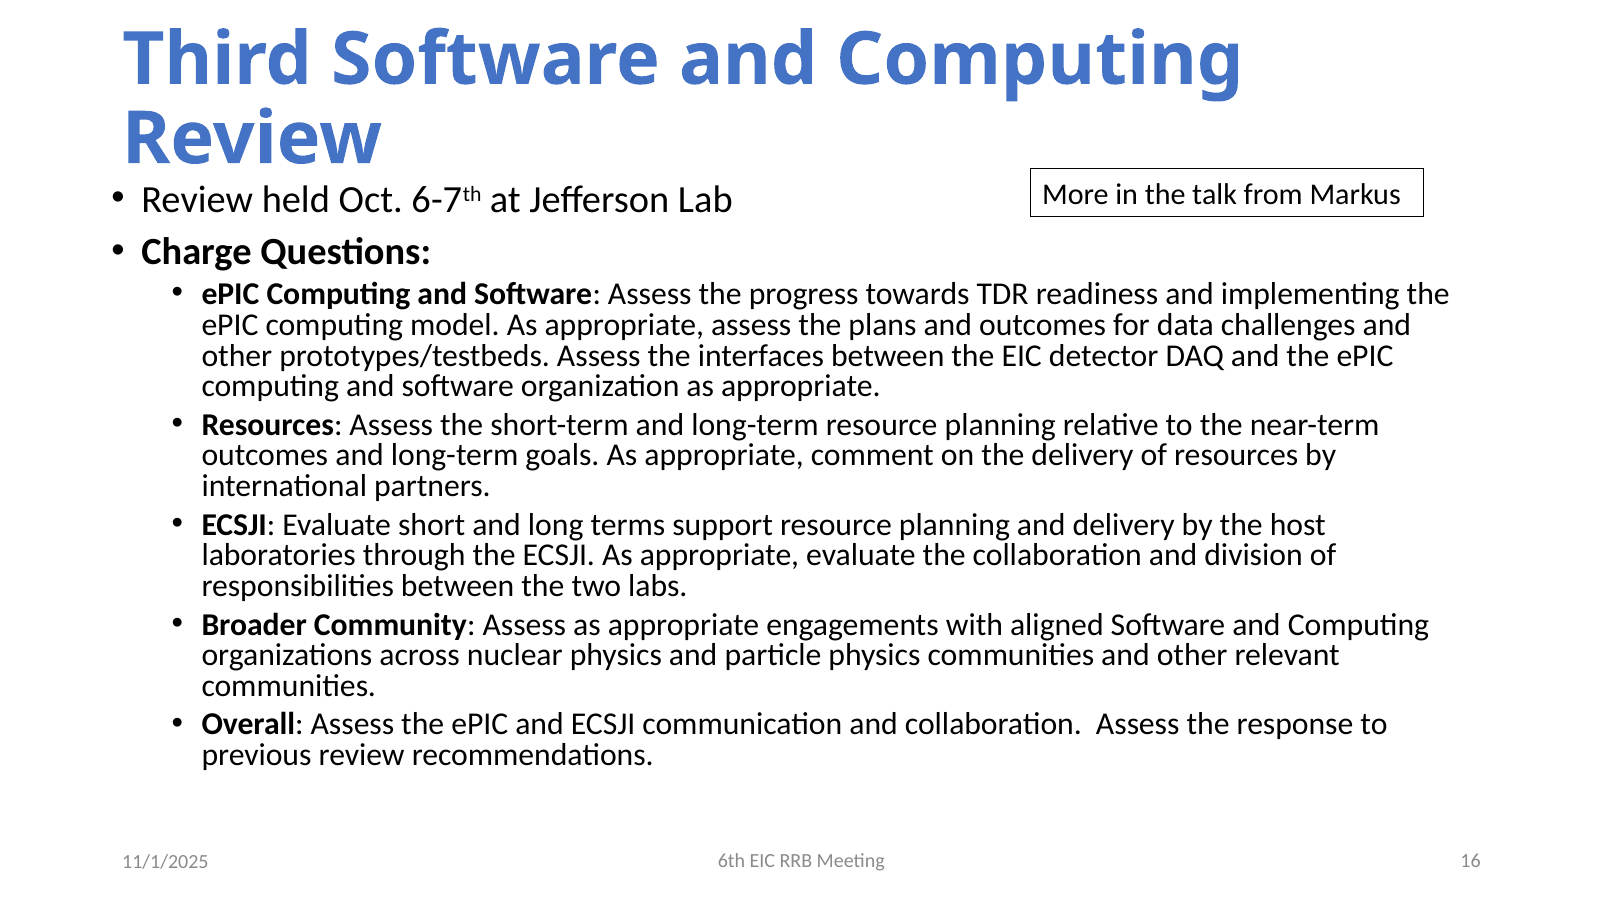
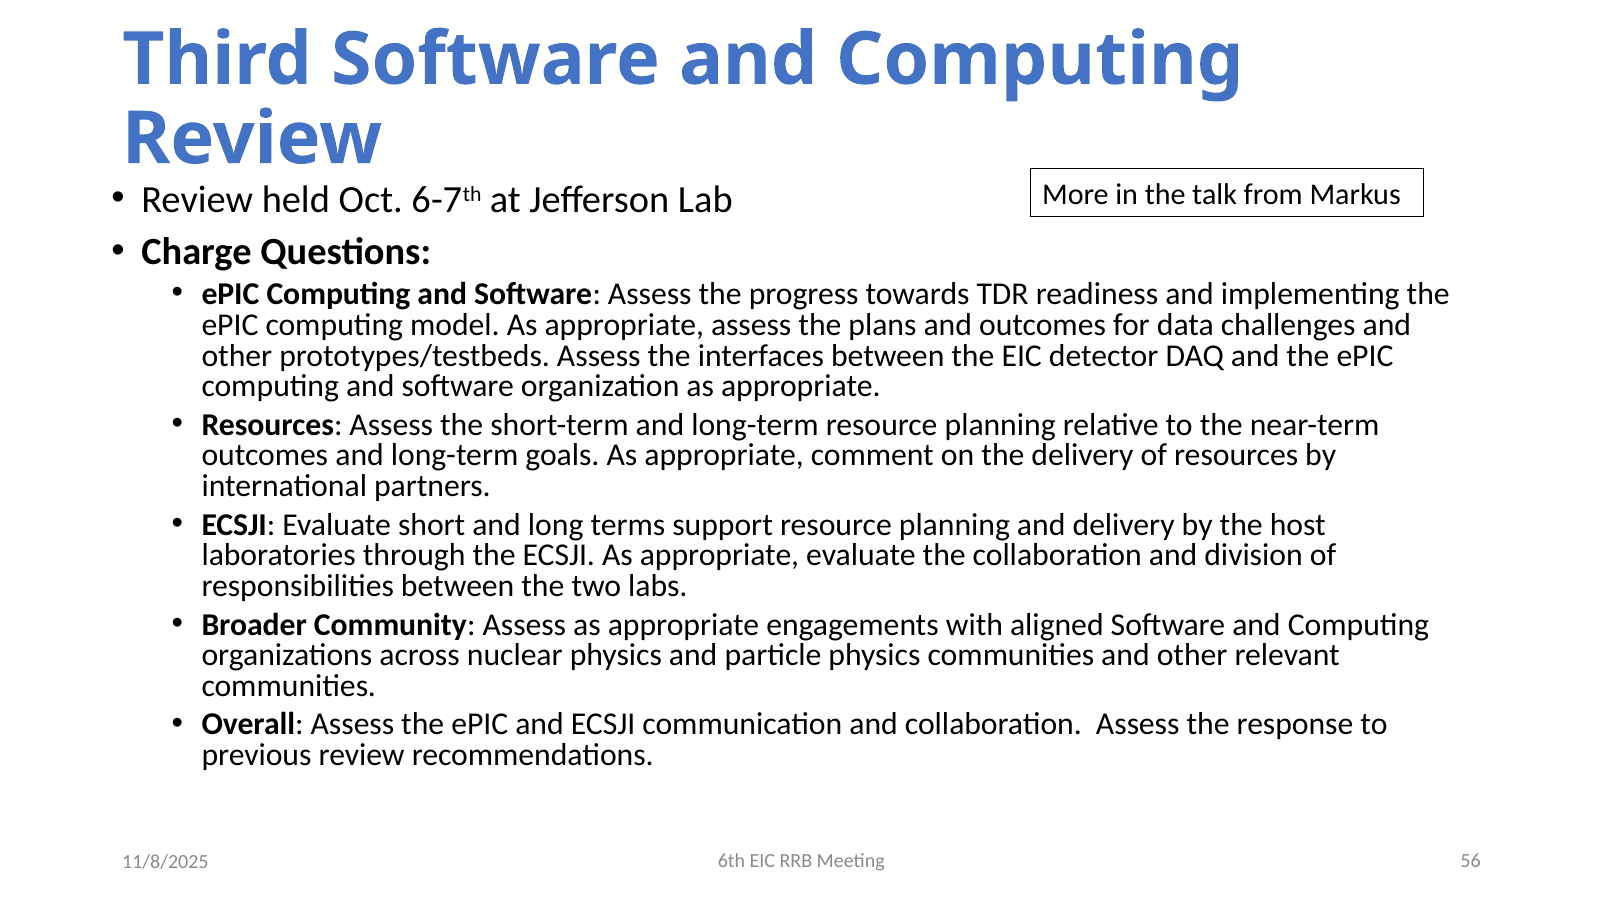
16: 16 -> 56 (1471, 861)
11/1/2025: 11/1/2025 -> 11/8/2025 (165, 861)
